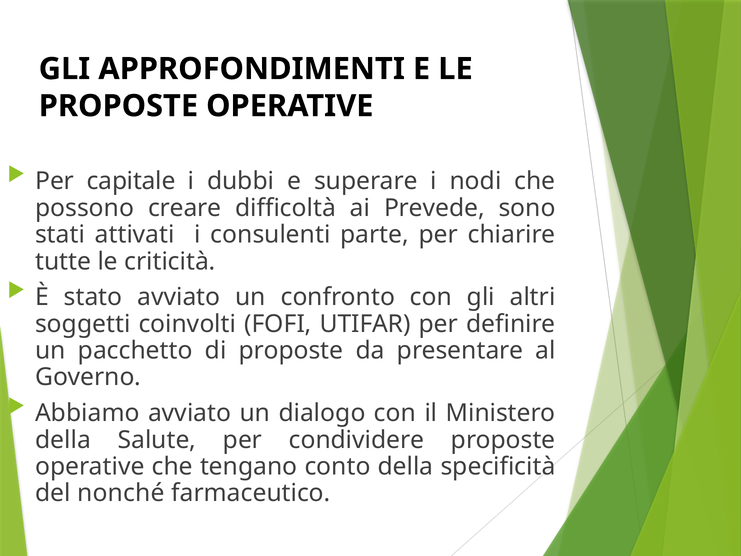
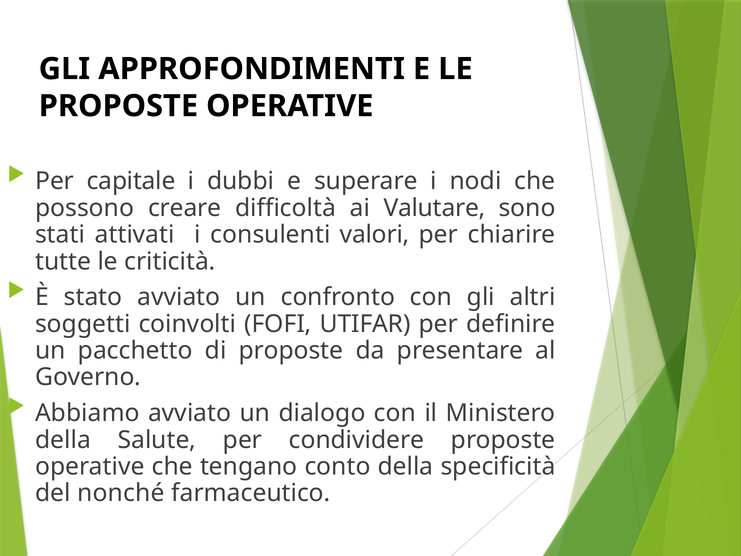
Prevede: Prevede -> Valutare (434, 208)
parte: parte -> valori (375, 235)
